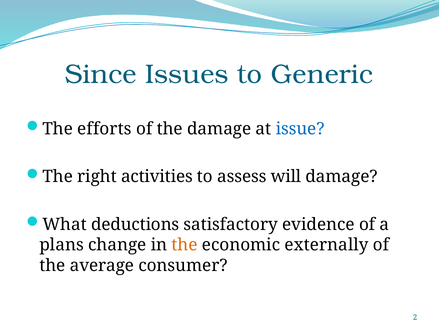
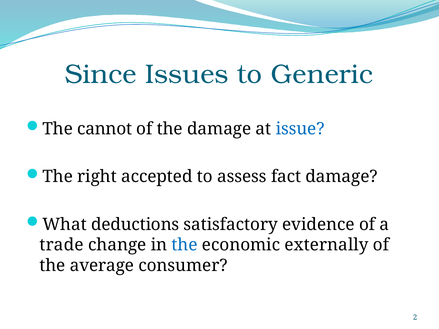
efforts: efforts -> cannot (105, 129)
activities: activities -> accepted (157, 177)
will: will -> fact (286, 177)
plans: plans -> trade (62, 245)
the colour: orange -> blue (185, 245)
